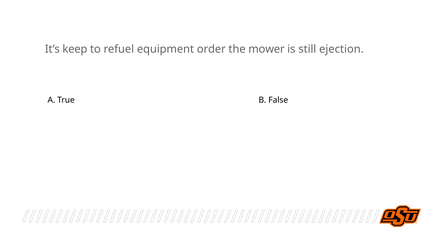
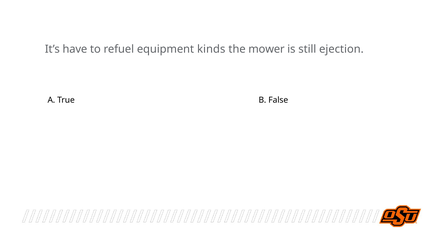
keep: keep -> have (75, 49)
order: order -> kinds (211, 49)
